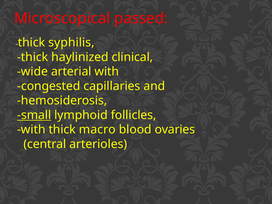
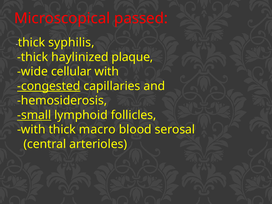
clinical: clinical -> plaque (132, 57)
arterial: arterial -> cellular (71, 72)
congested underline: none -> present (49, 86)
ovaries: ovaries -> serosal (175, 130)
